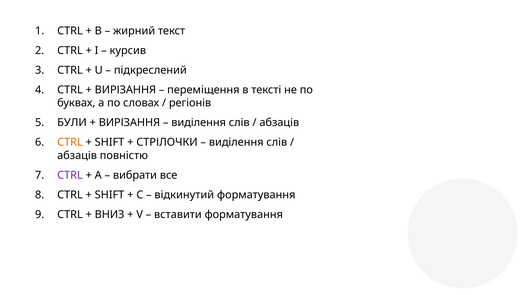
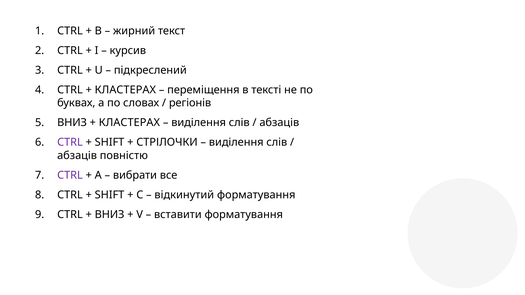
ВИРІЗАННЯ: ВИРІЗАННЯ -> КЛАСТЕРАХ (125, 90)
БУЛИ: БУЛИ -> ВНИЗ (72, 123)
ВИРІЗАННЯ: ВИРІЗАННЯ -> КЛАСТЕРАХ (129, 123)
CTRL colour: orange -> purple (70, 143)
